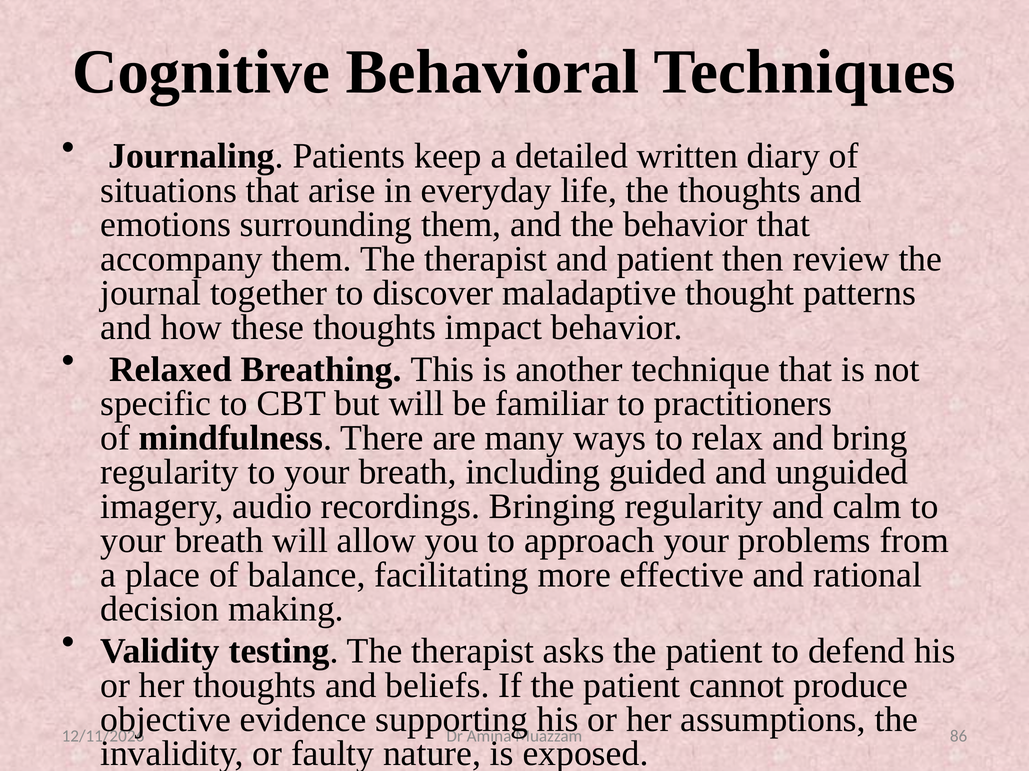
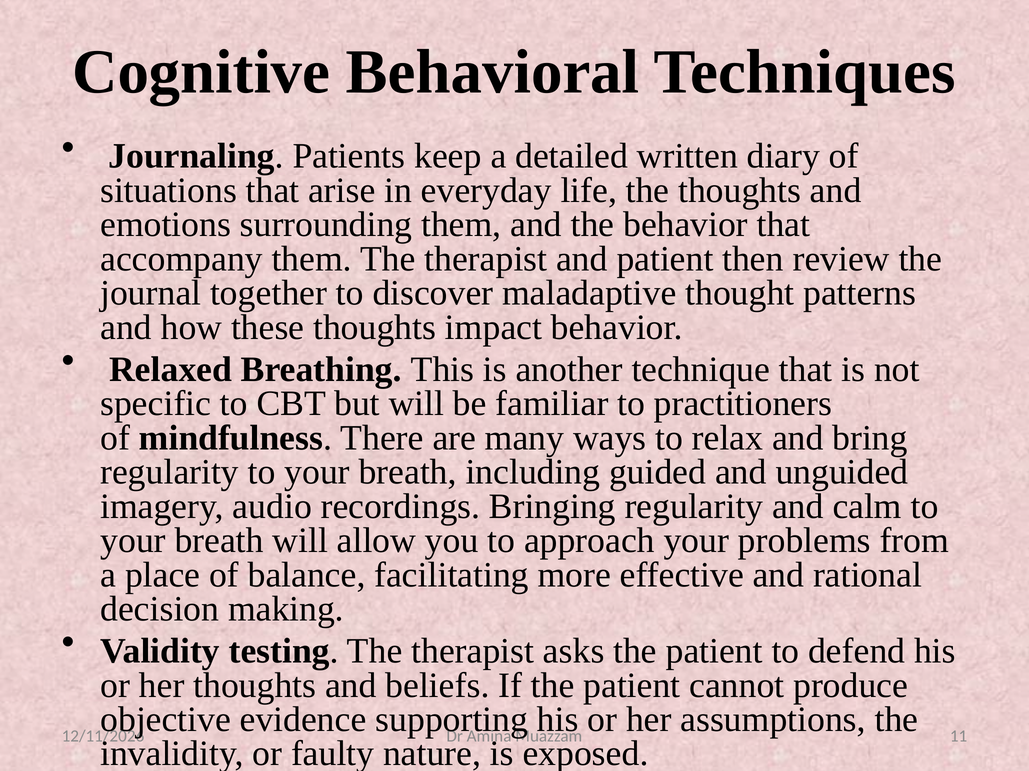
86: 86 -> 11 (959, 737)
